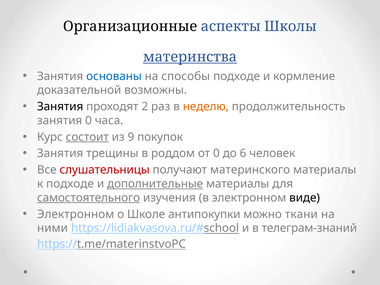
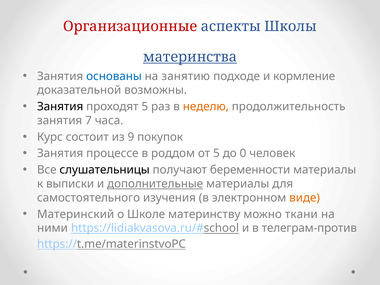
Организационные colour: black -> red (130, 26)
способы: способы -> занятию (186, 76)
проходят 2: 2 -> 5 (145, 107)
занятия 0: 0 -> 7 (88, 120)
состоит underline: present -> none (87, 137)
трещины: трещины -> процессе (112, 153)
от 0: 0 -> 5 (216, 153)
6: 6 -> 0 (243, 153)
слушательницы colour: red -> black (105, 170)
материнского: материнского -> беременности (250, 170)
к подходе: подходе -> выписки (70, 184)
самостоятельного underline: present -> none (89, 198)
виде colour: black -> orange (305, 198)
Электронном: Электронном -> Материнский (76, 214)
антипокупки: антипокупки -> материнству (204, 214)
телеграм-знаний: телеграм-знаний -> телеграм-против (309, 228)
